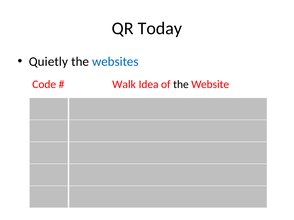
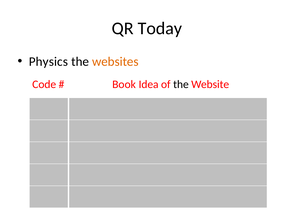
Quietly: Quietly -> Physics (48, 62)
websites colour: blue -> orange (115, 62)
Walk: Walk -> Book (124, 85)
